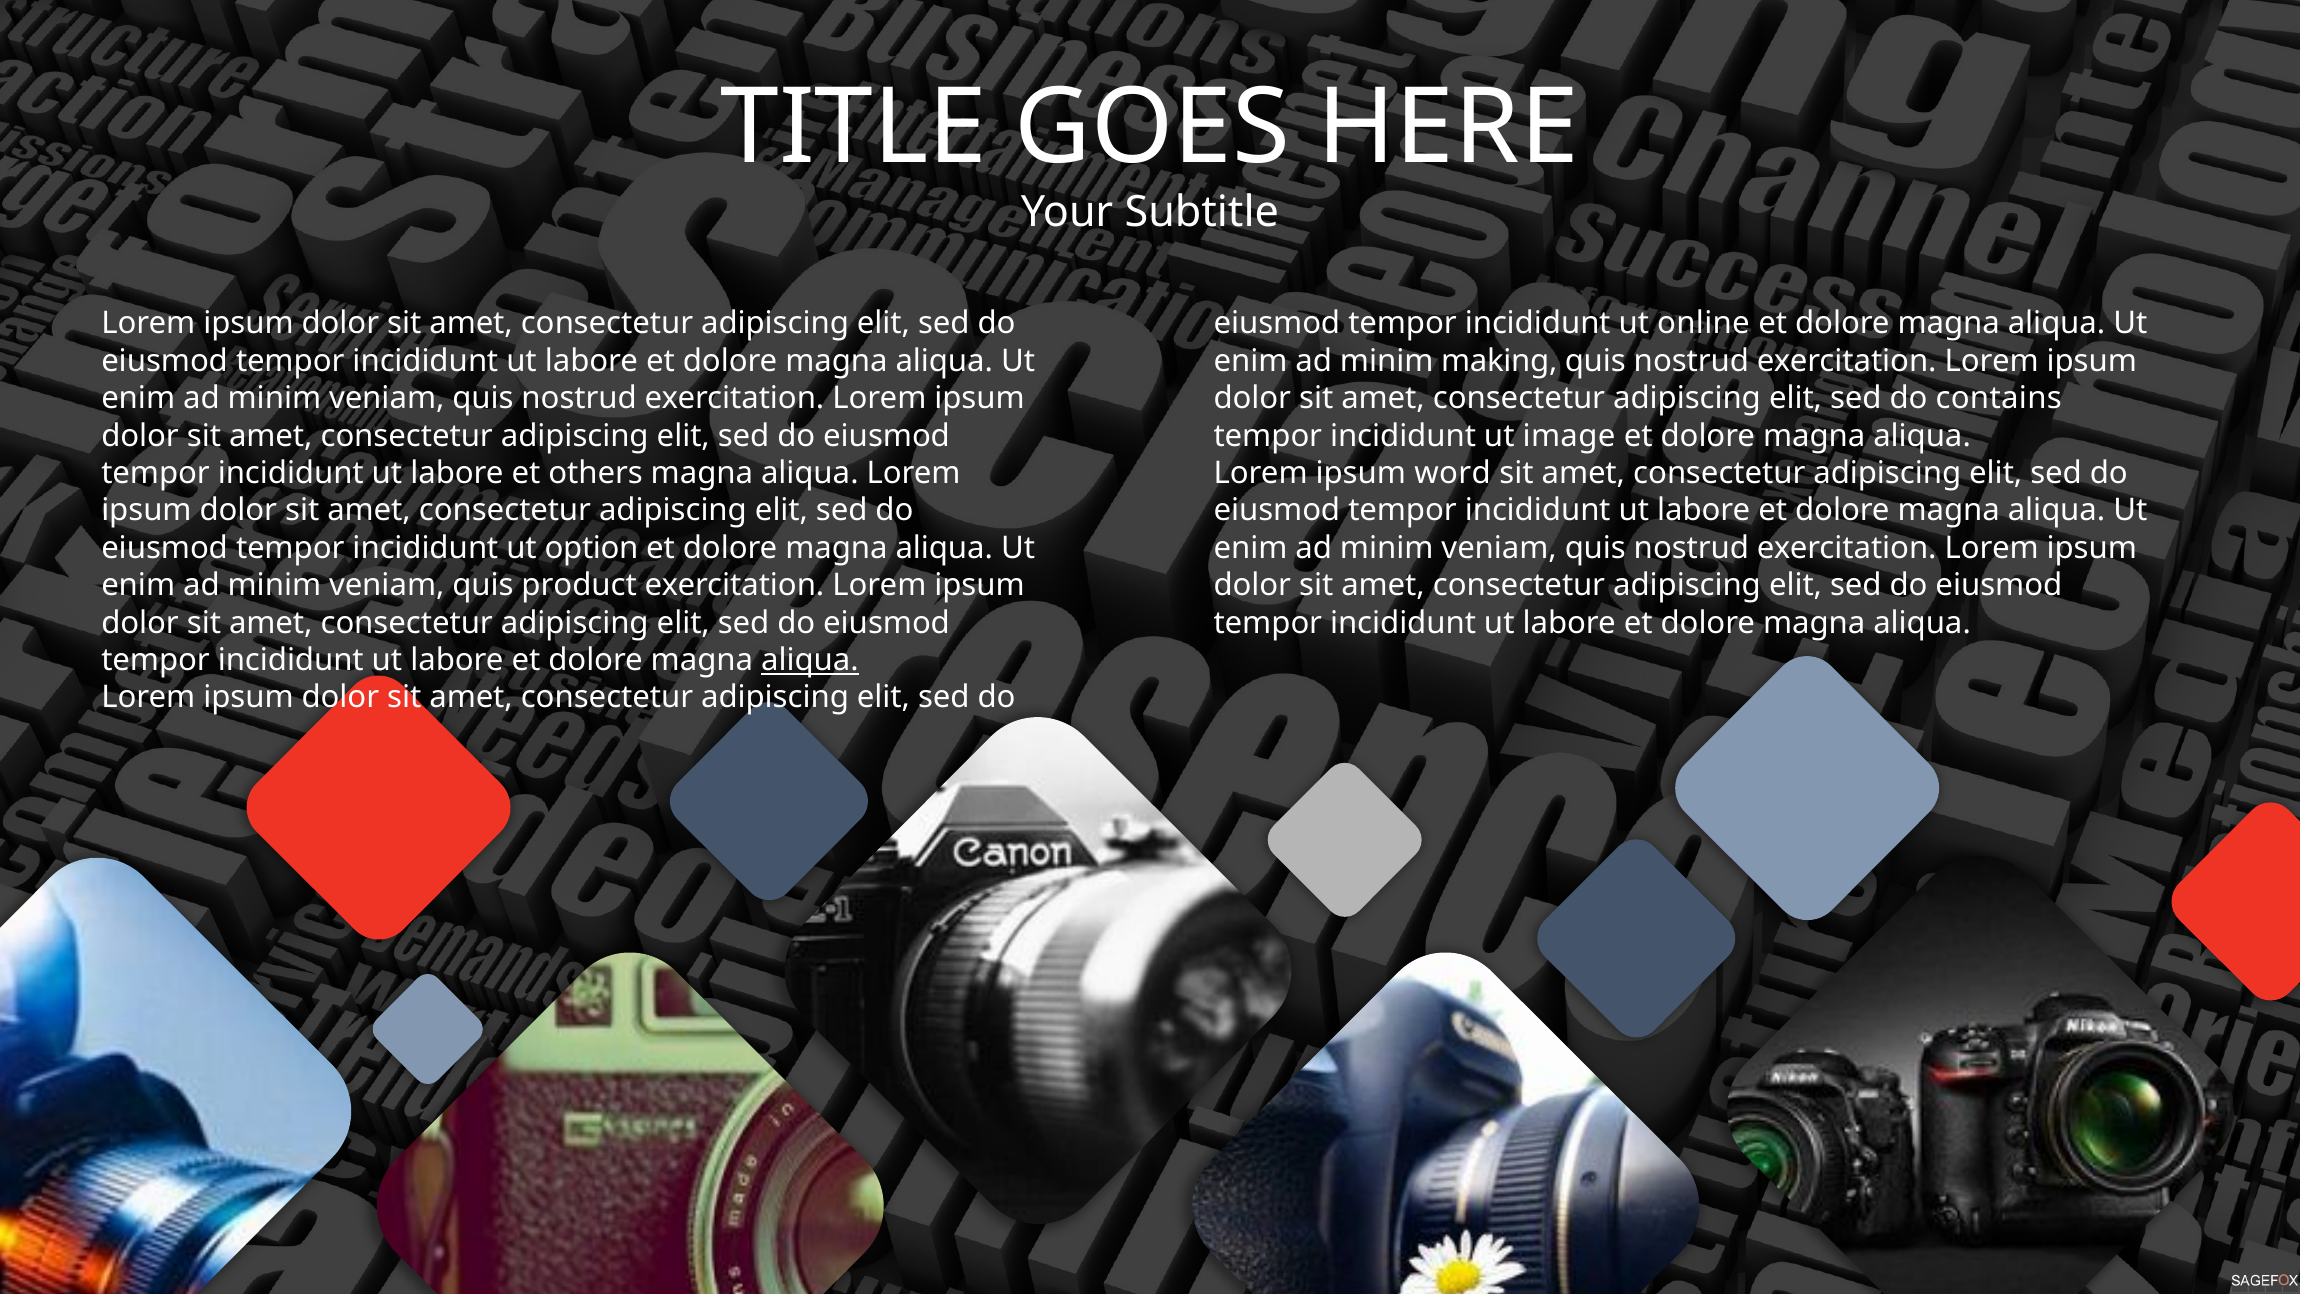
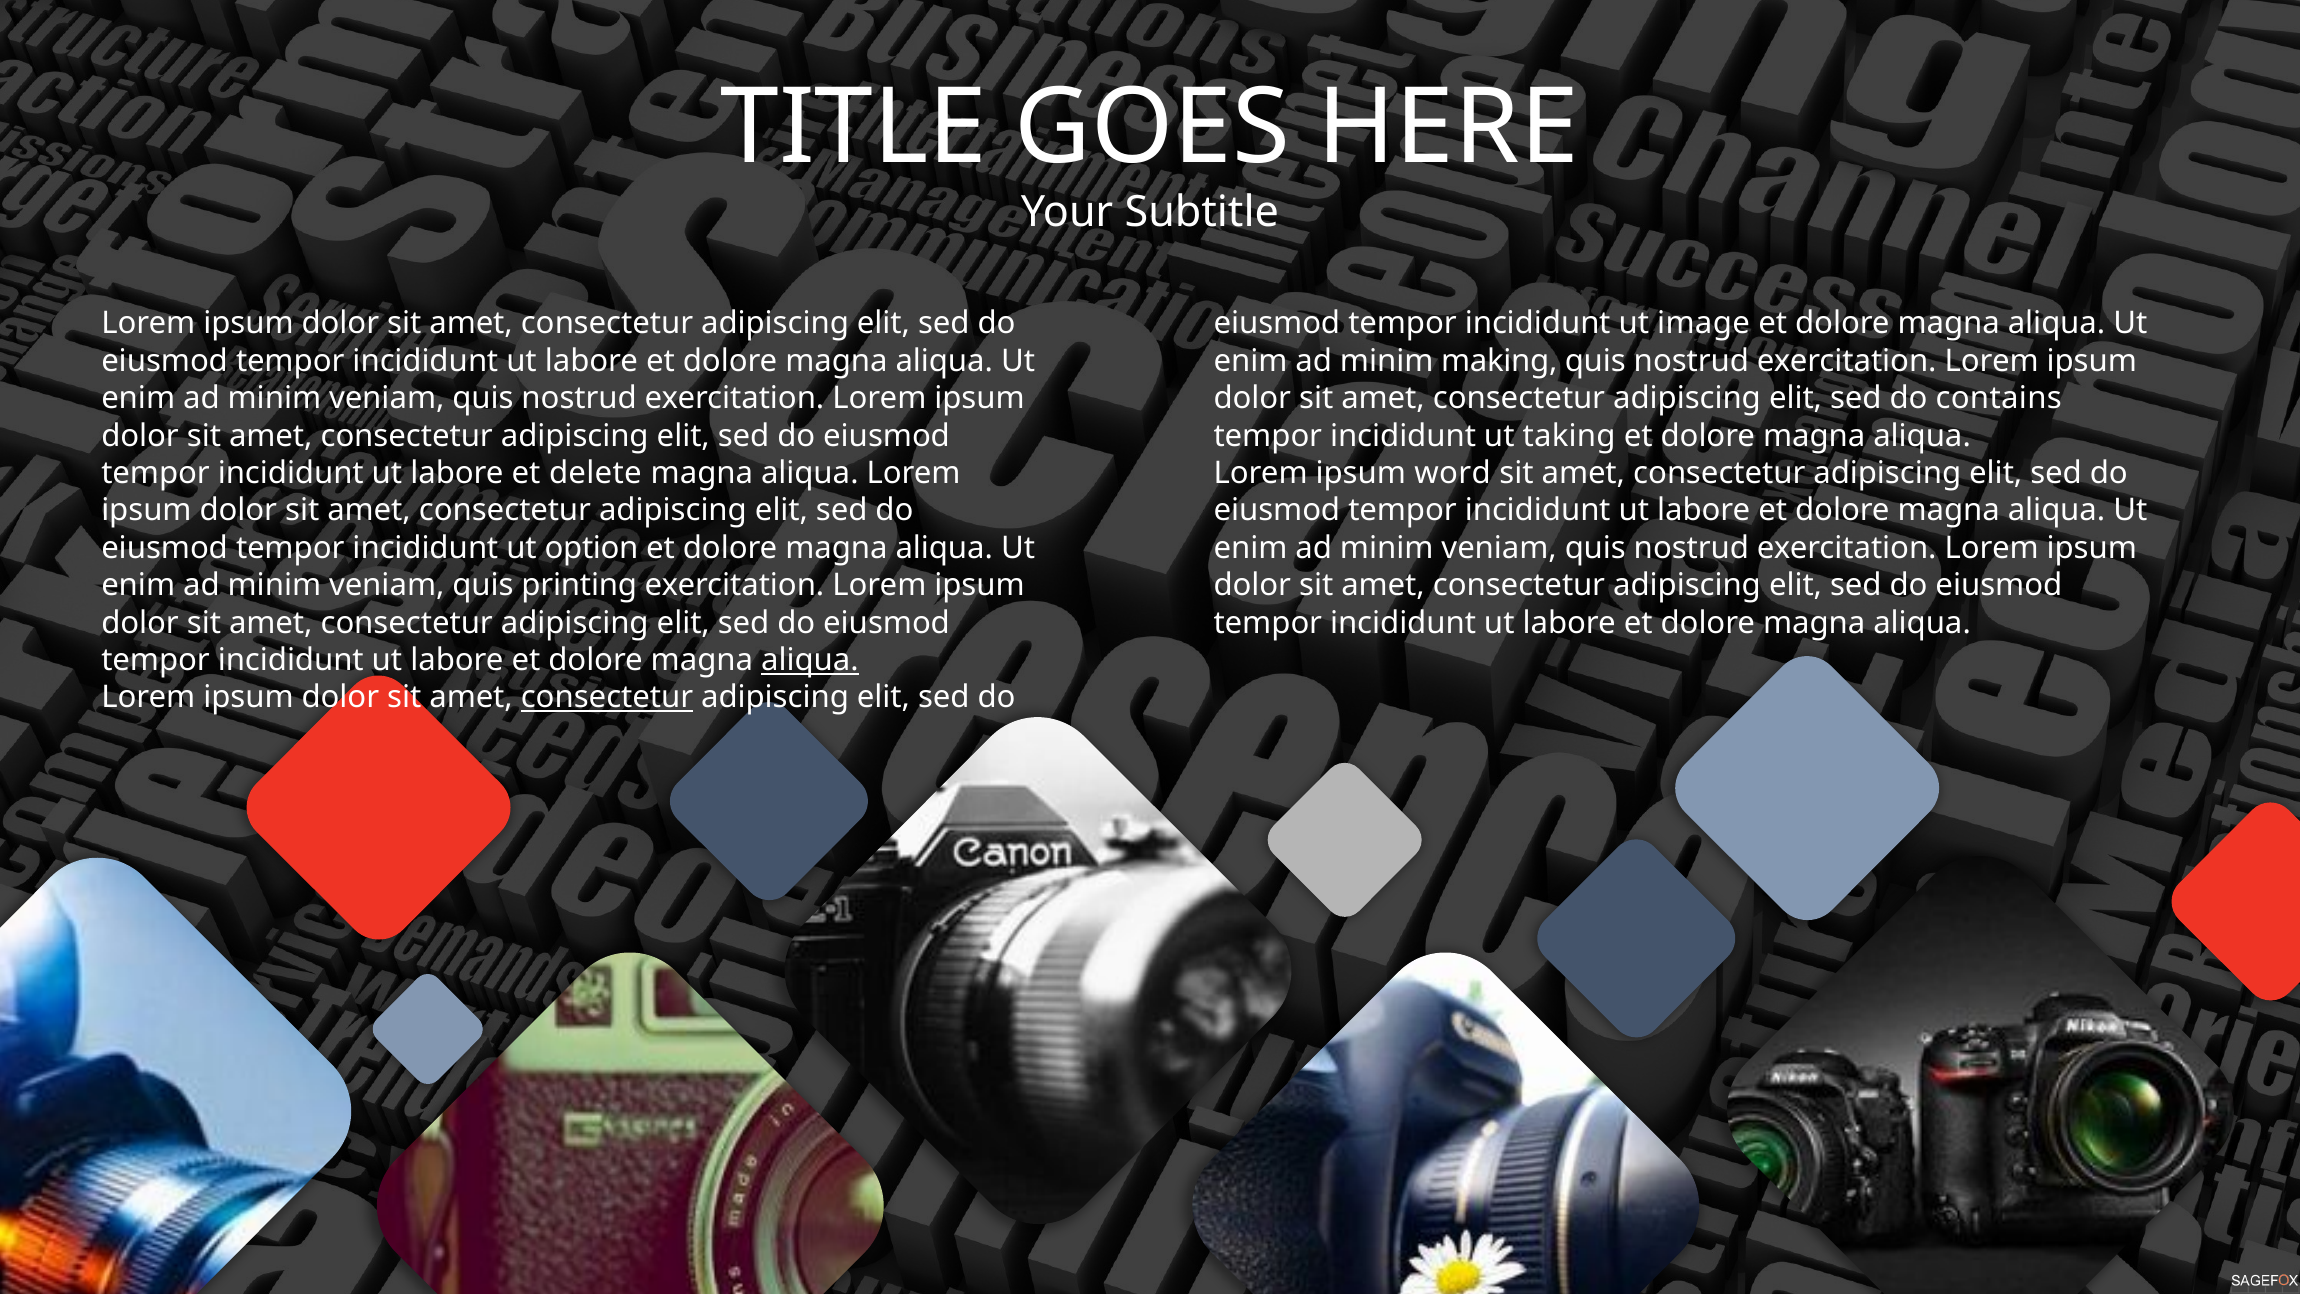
online: online -> image (1704, 323)
image: image -> taking (1569, 436)
others: others -> delete (595, 473)
product: product -> printing (579, 585)
consectetur underline: none -> present (607, 698)
